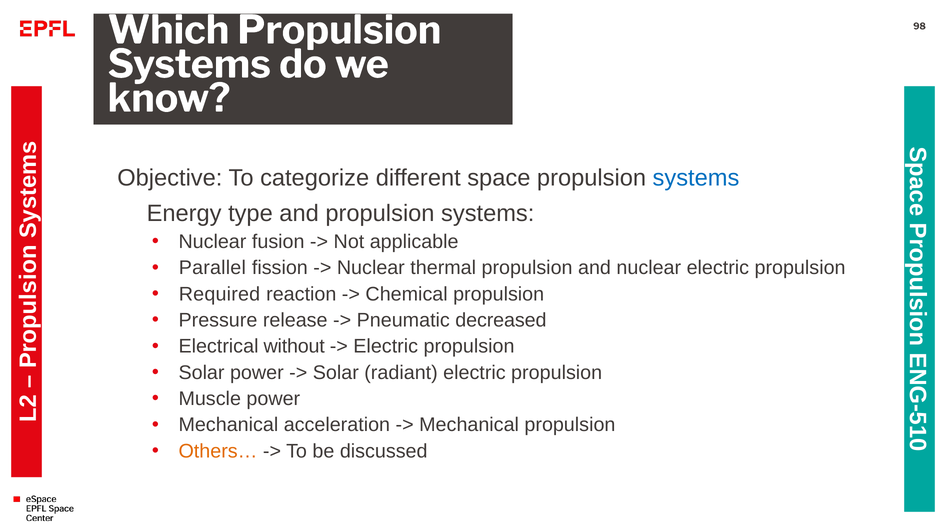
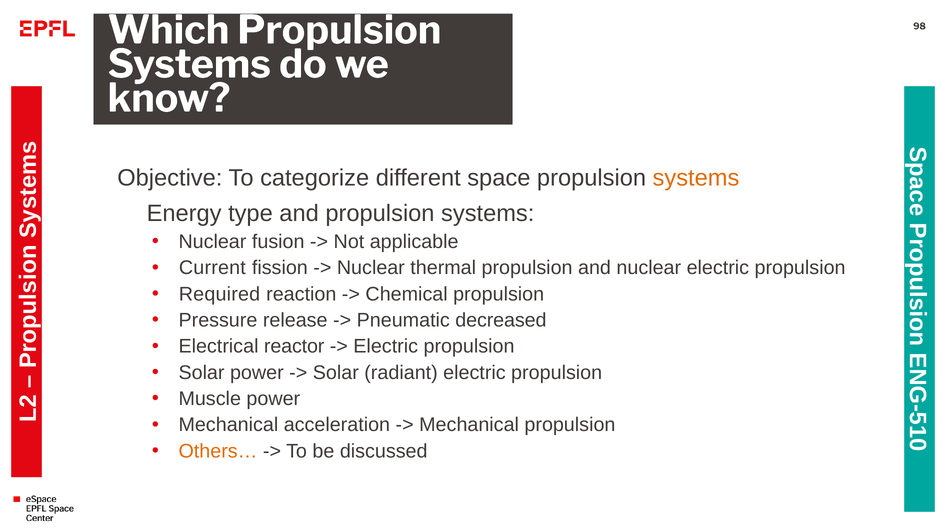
systems colour: blue -> orange (696, 178)
Parallel: Parallel -> Current (212, 268)
without: without -> reactor (294, 346)
